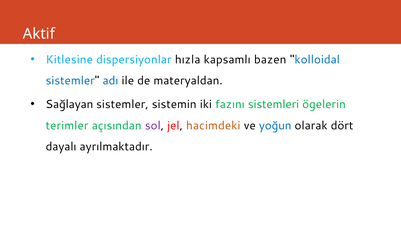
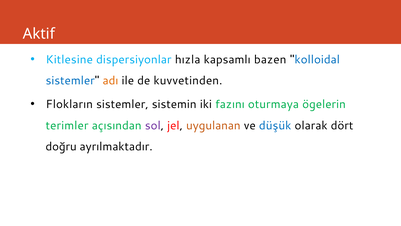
adı colour: blue -> orange (110, 81)
materyaldan: materyaldan -> kuvvetinden (188, 81)
Sağlayan: Sağlayan -> Flokların (69, 104)
sistemleri: sistemleri -> oturmaya (273, 104)
hacimdeki: hacimdeki -> uygulanan (213, 125)
yoğun: yoğun -> düşük (275, 125)
dayalı: dayalı -> doğru (61, 146)
